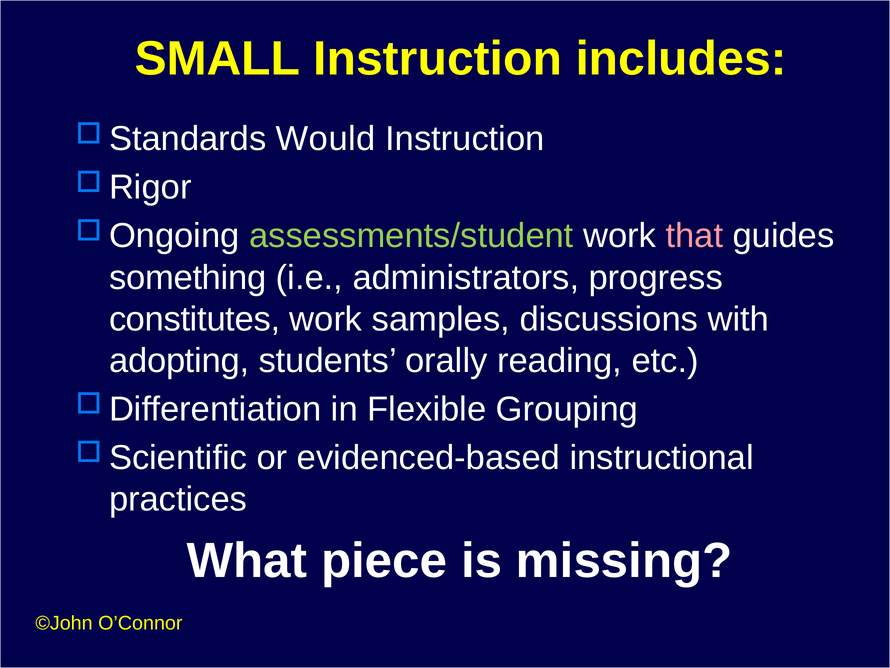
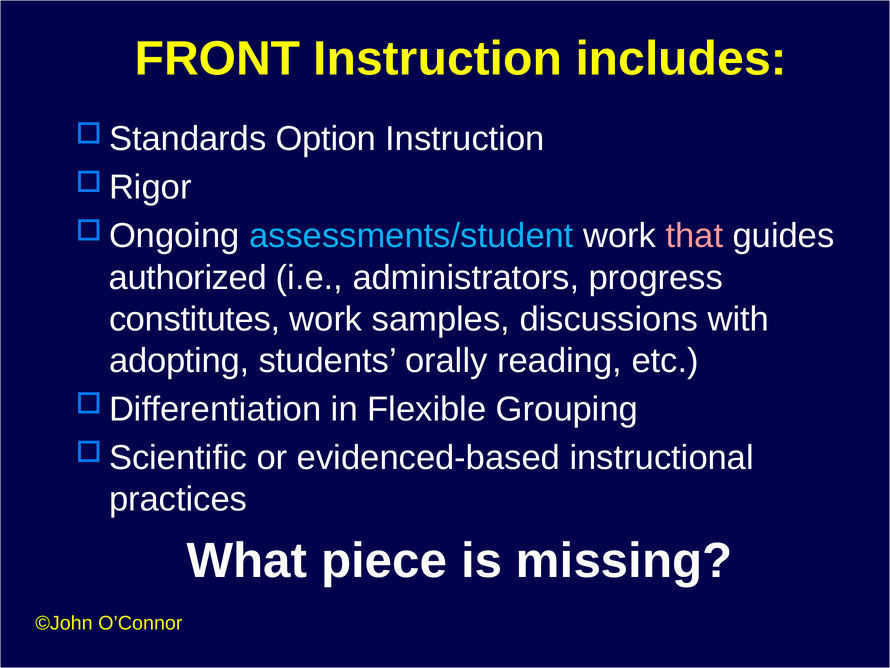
SMALL: SMALL -> FRONT (218, 59)
Would: Would -> Option (326, 139)
assessments/student colour: light green -> light blue (411, 236)
something: something -> authorized (188, 277)
